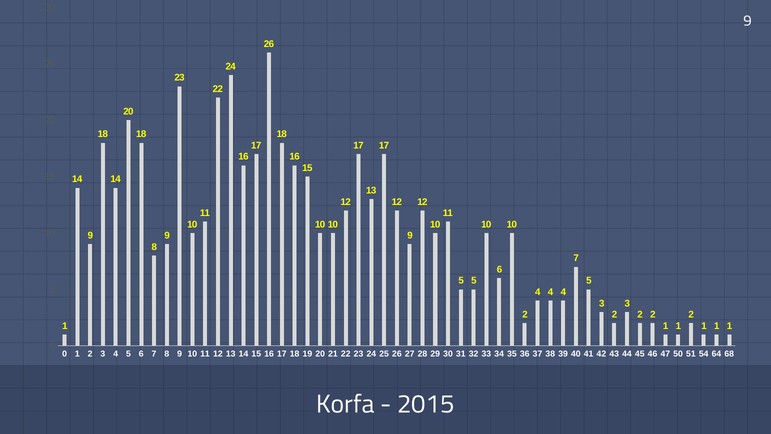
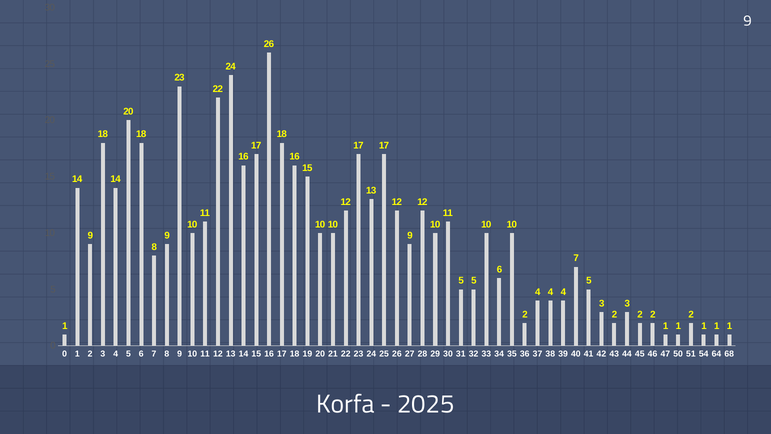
2015: 2015 -> 2025 (426, 404)
